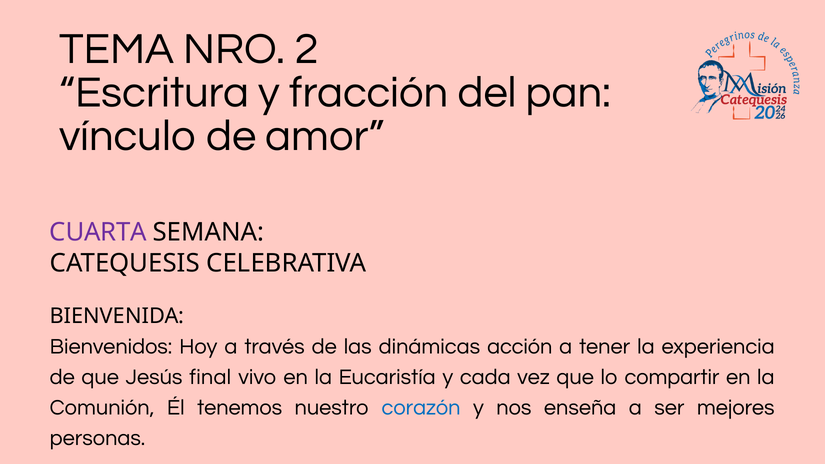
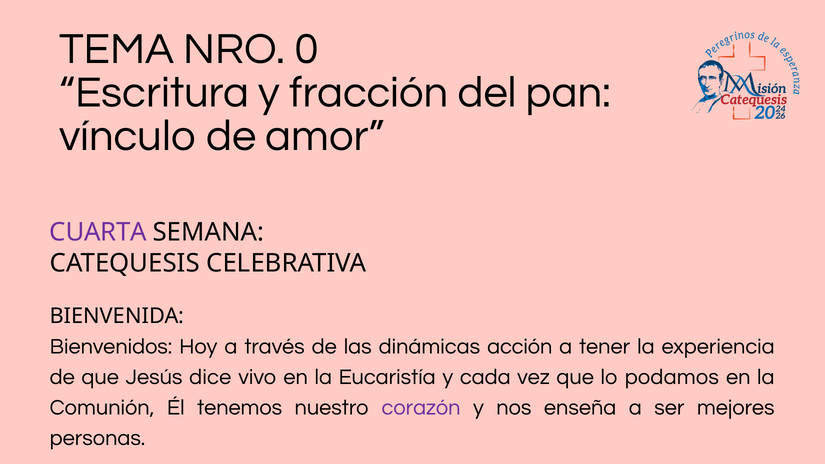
2: 2 -> 0 (307, 49)
final: final -> dice (210, 377)
compartir: compartir -> podamos (672, 377)
corazón colour: blue -> purple (421, 408)
